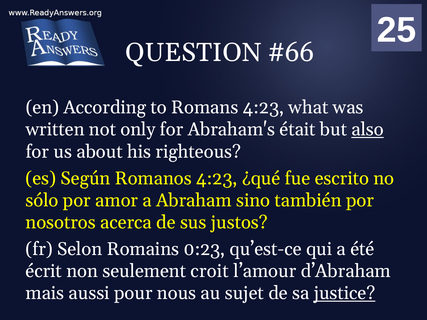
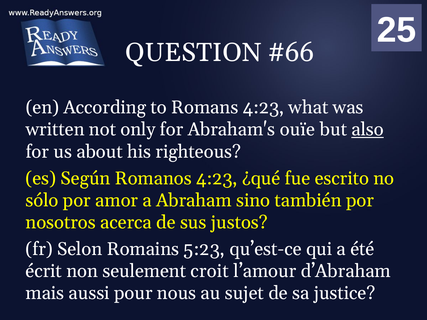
était: était -> ouïe (297, 130)
0:23: 0:23 -> 5:23 (204, 249)
justice underline: present -> none (345, 293)
